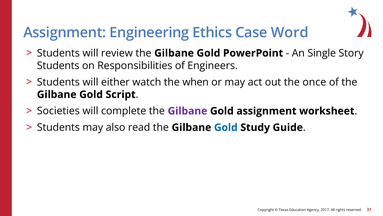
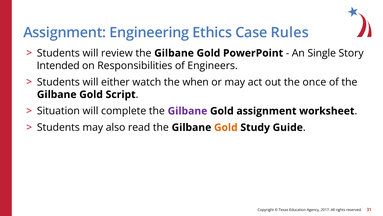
Word: Word -> Rules (290, 32)
Students: Students -> Intended (58, 65)
Societies: Societies -> Situation (58, 111)
Gold colour: blue -> orange (226, 127)
